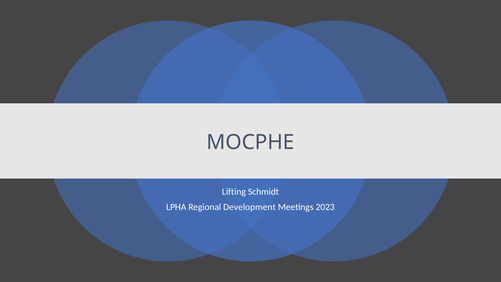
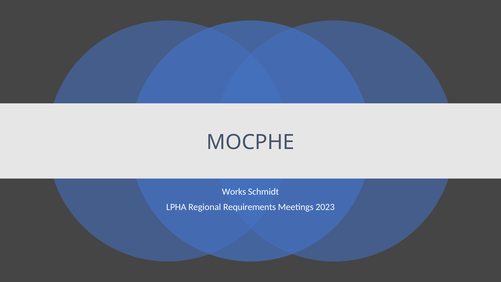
Lifting: Lifting -> Works (234, 192)
Development: Development -> Requirements (250, 207)
